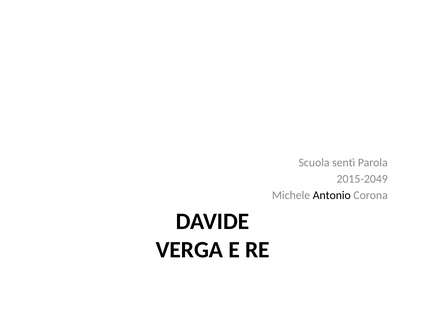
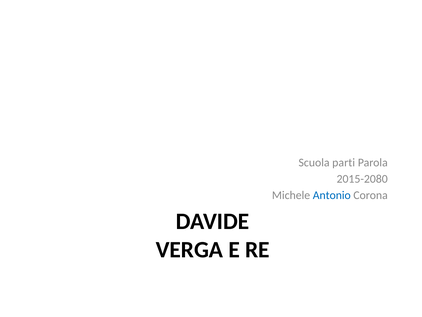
sentì: sentì -> parti (344, 162)
2015-2049: 2015-2049 -> 2015-2080 (362, 179)
Antonio colour: black -> blue (332, 195)
